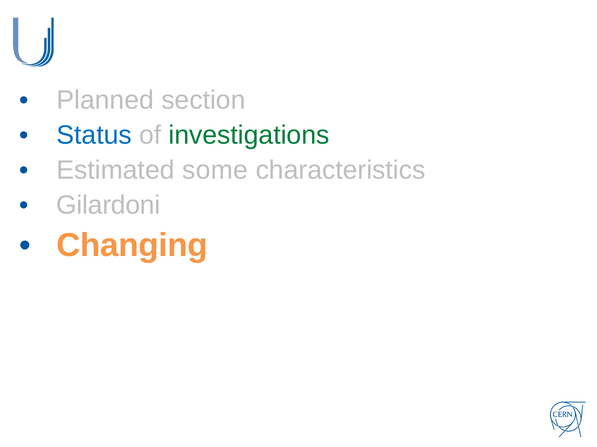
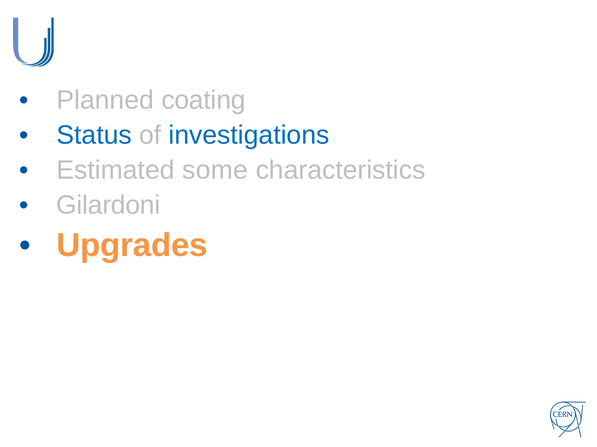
section: section -> coating (204, 100)
investigations colour: green -> blue (249, 135)
Changing: Changing -> Upgrades (132, 246)
